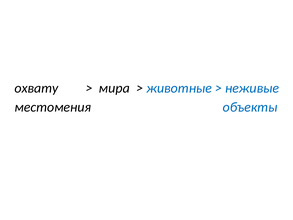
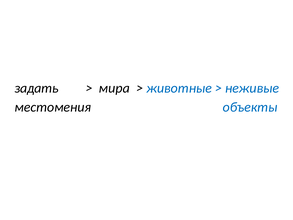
охвату: охвату -> задать (36, 88)
